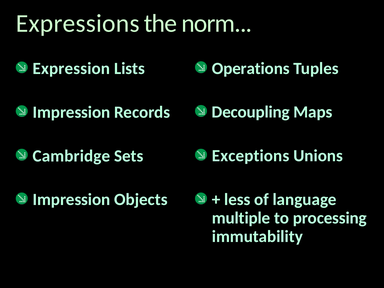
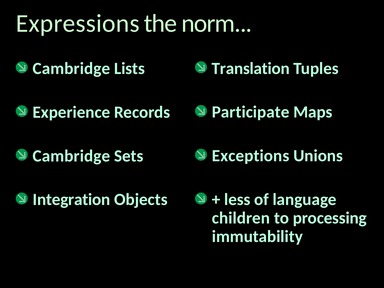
Operations: Operations -> Translation (251, 68)
Expression: Expression -> Cambridge (71, 68)
Decoupling: Decoupling -> Participate (251, 112)
Impression: Impression -> Experience (71, 112)
Impression: Impression -> Integration (72, 200)
multiple: multiple -> children (241, 218)
